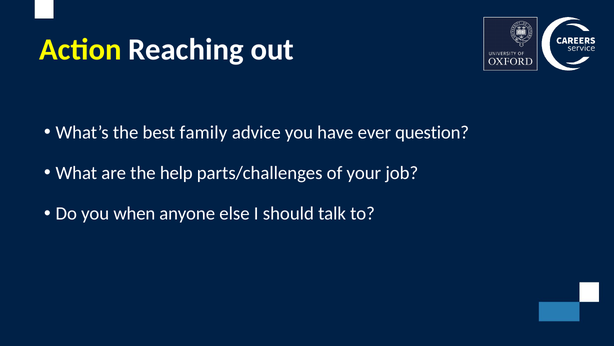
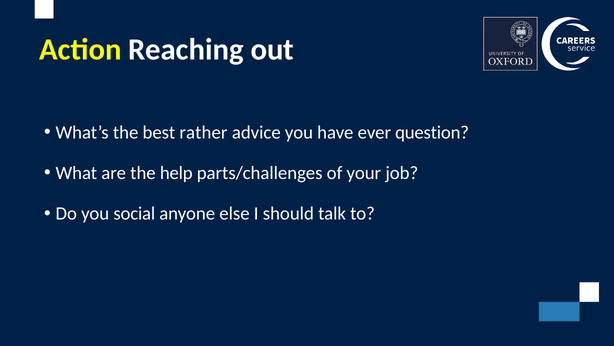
family: family -> rather (203, 132)
when: when -> social (134, 213)
